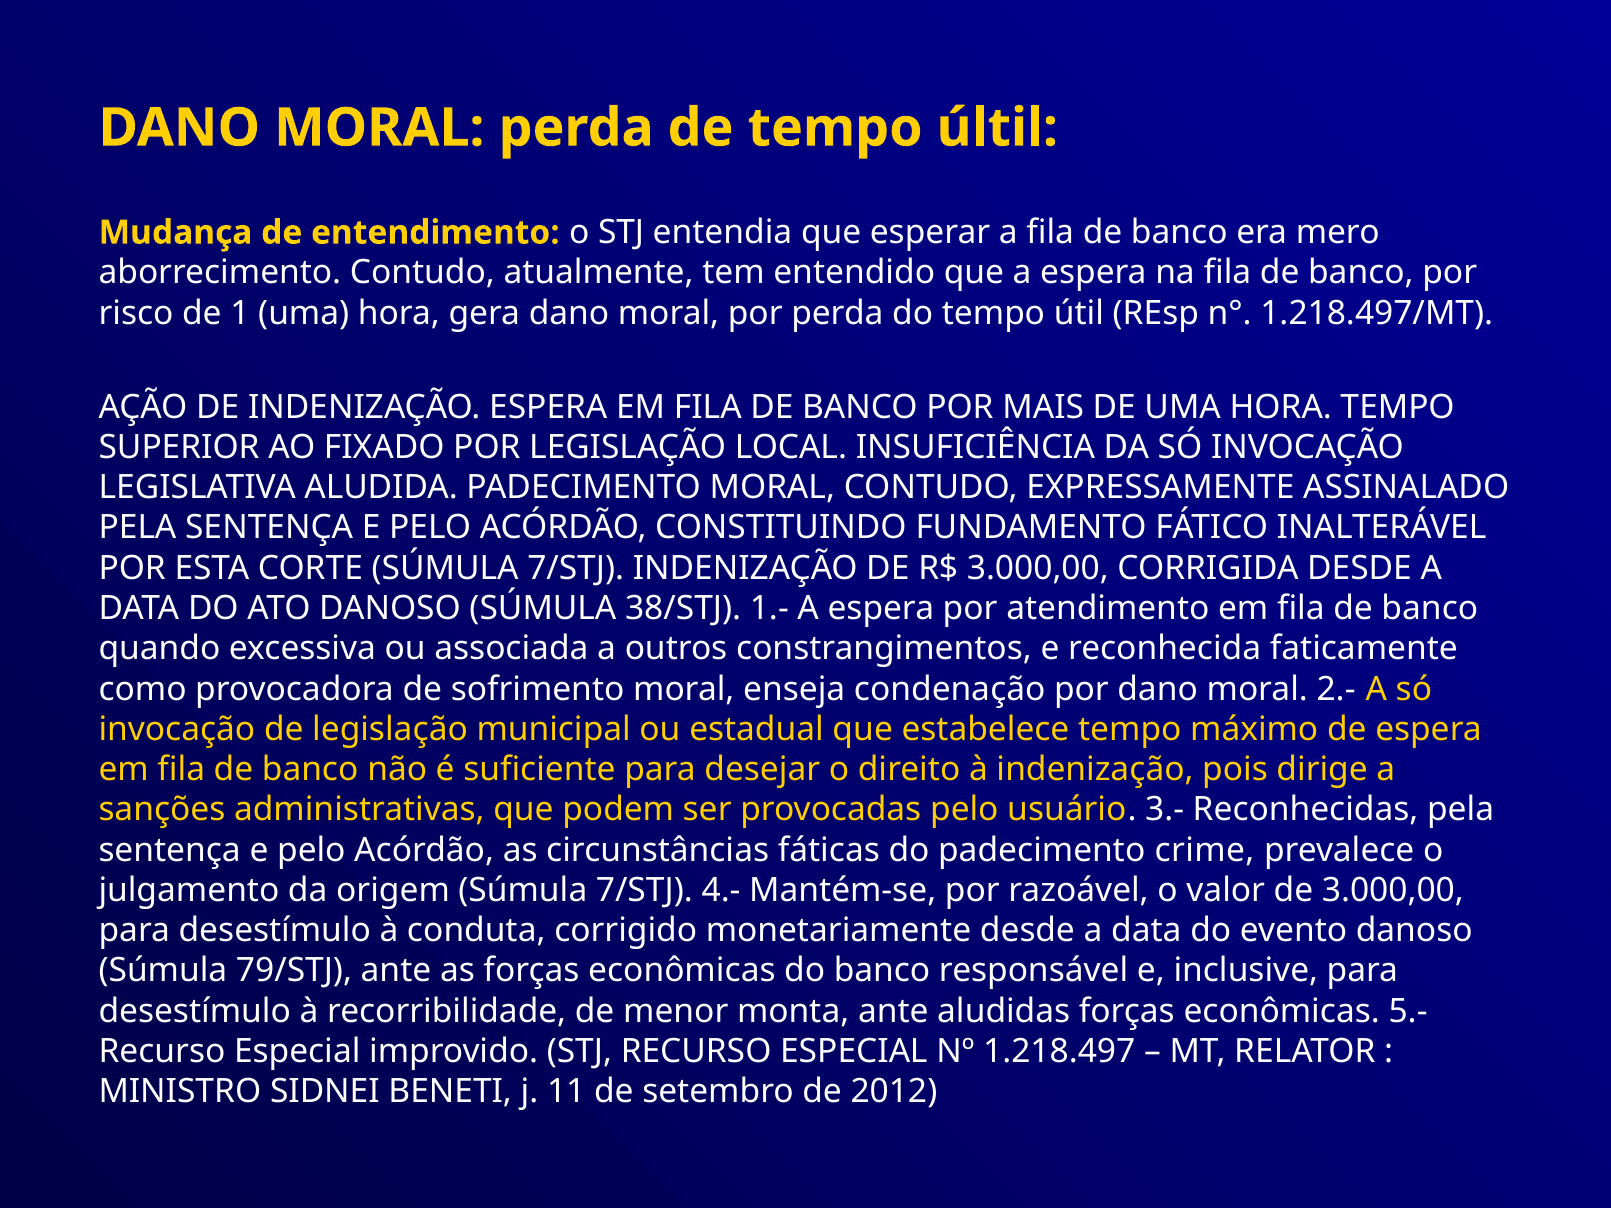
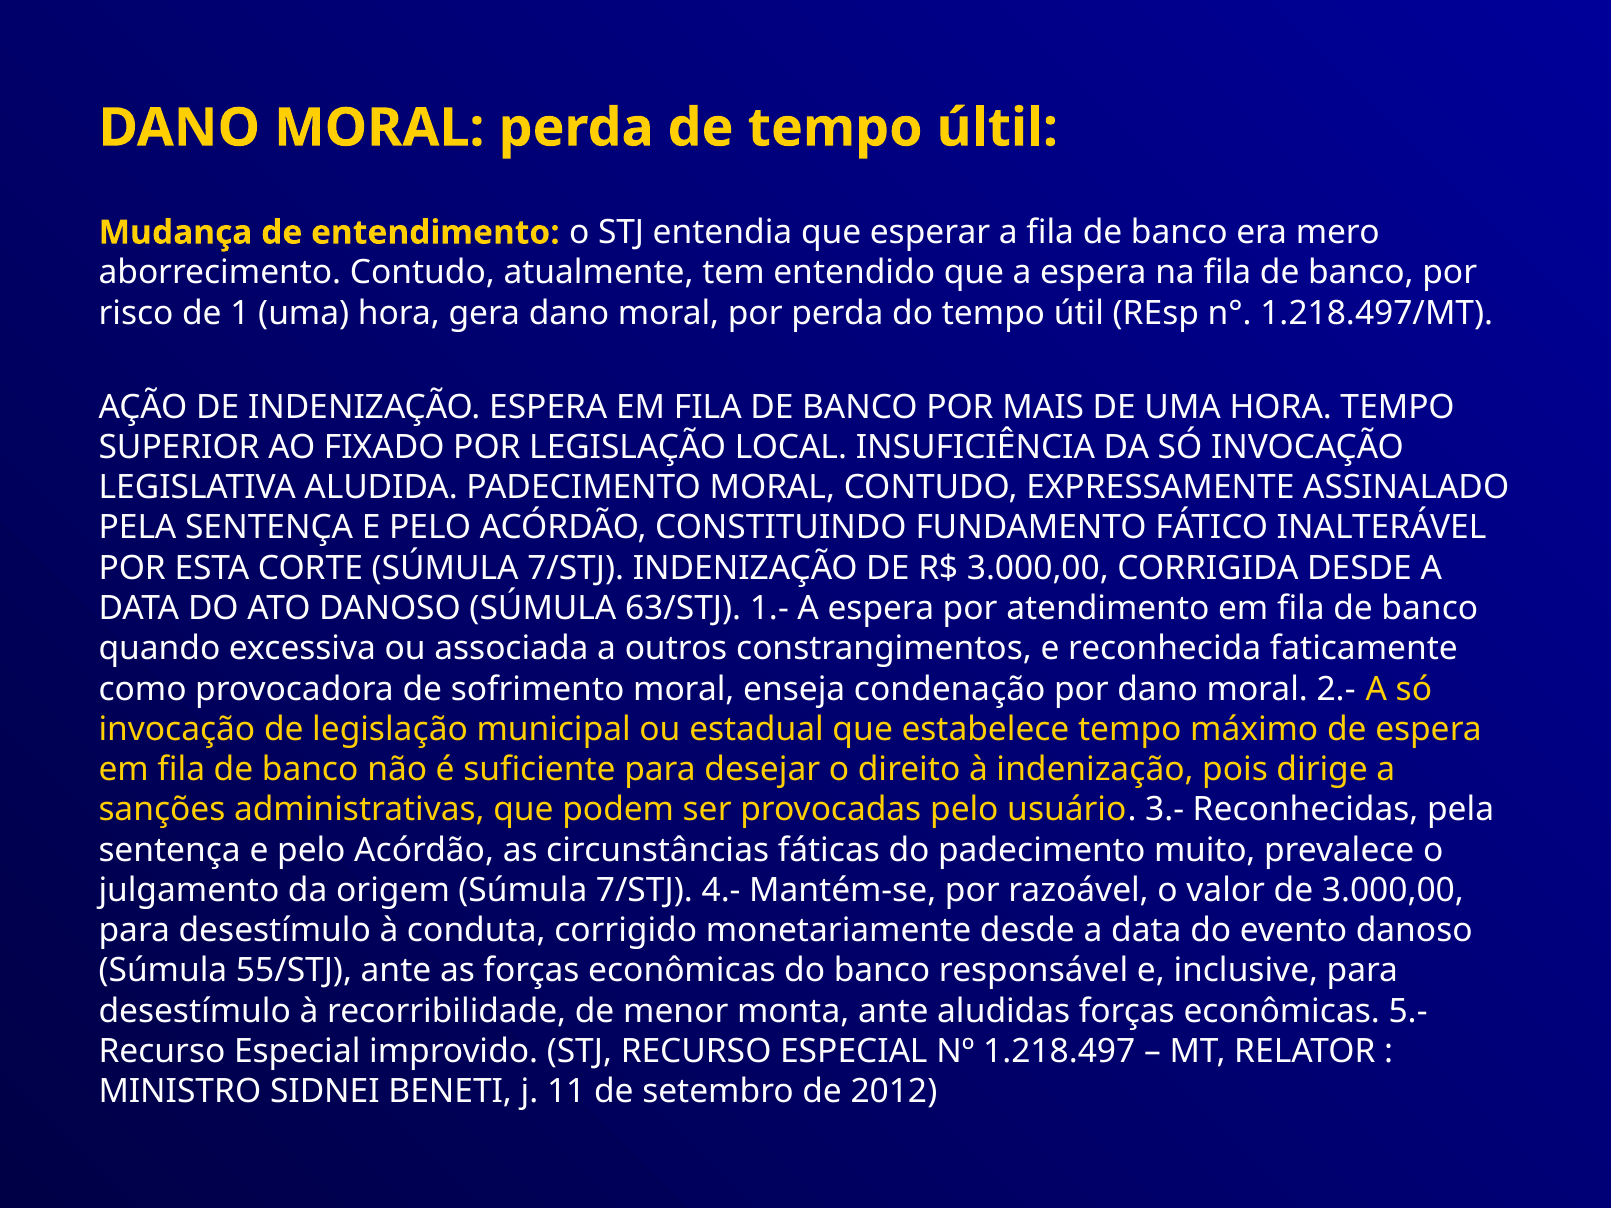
38/STJ: 38/STJ -> 63/STJ (683, 609)
crime: crime -> muito (1205, 850)
79/STJ: 79/STJ -> 55/STJ (294, 971)
